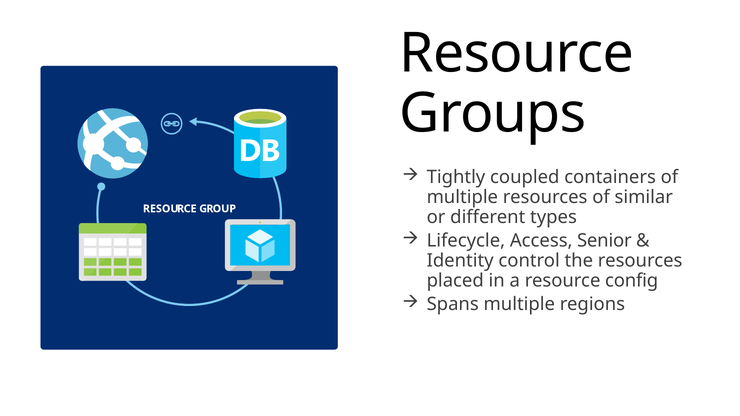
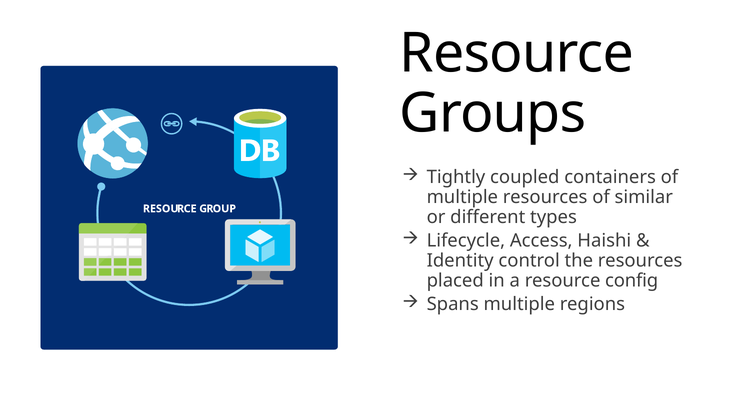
Senior: Senior -> Haishi (604, 241)
